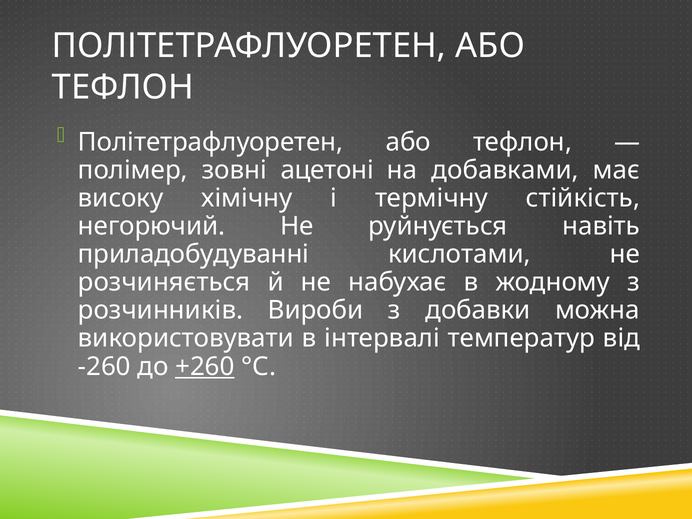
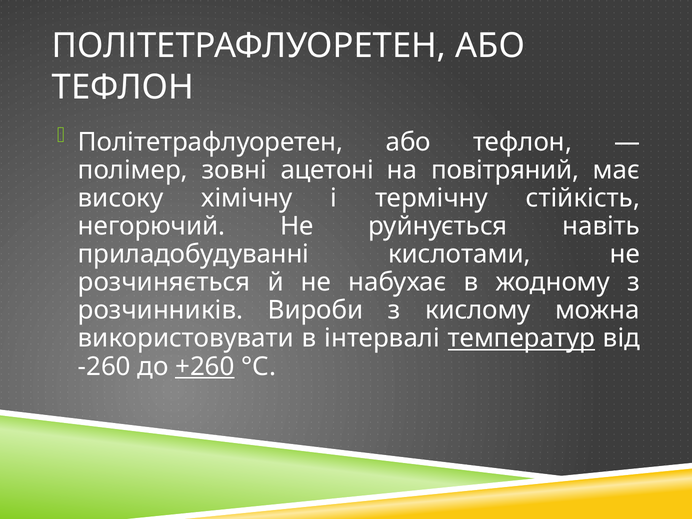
добавками: добавками -> повітряний (505, 170)
добавки: добавки -> кислому (478, 310)
температур underline: none -> present (521, 338)
